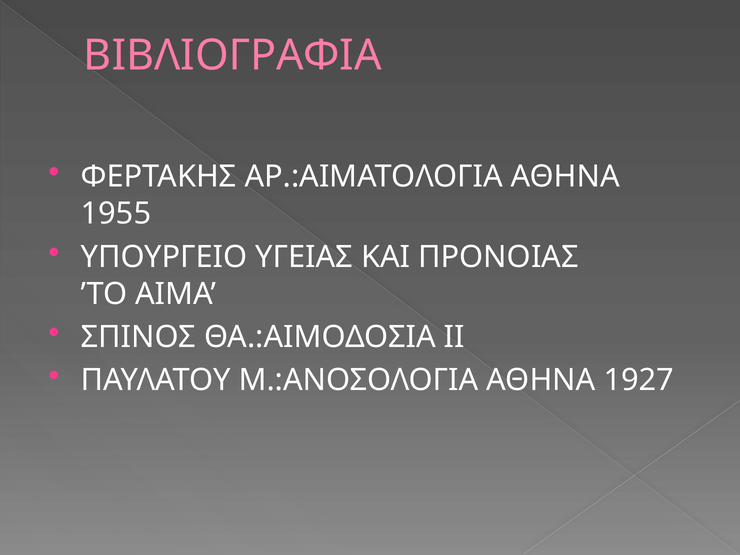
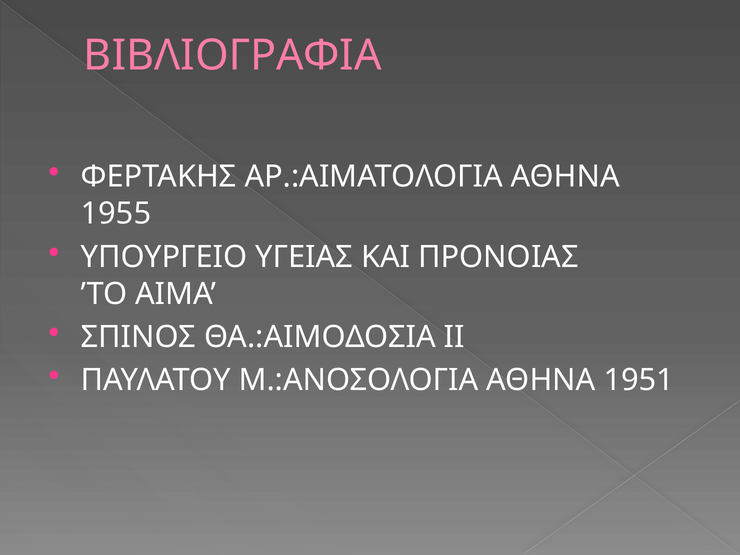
1927: 1927 -> 1951 (639, 380)
